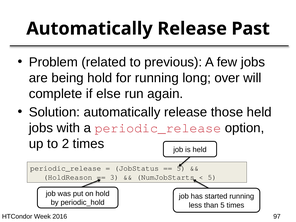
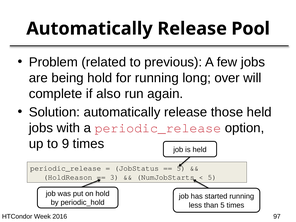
Past: Past -> Pool (251, 29)
else: else -> also (109, 94)
2: 2 -> 9 (65, 144)
